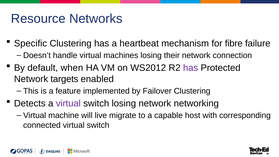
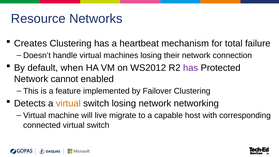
Specific: Specific -> Creates (31, 43)
fibre: fibre -> total (234, 43)
targets: targets -> cannot (64, 79)
virtual colour: purple -> orange (68, 103)
